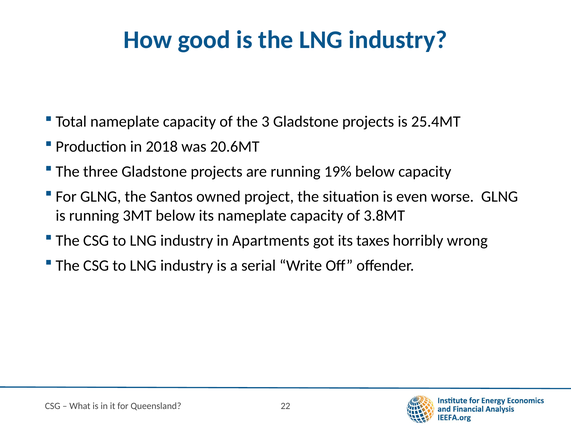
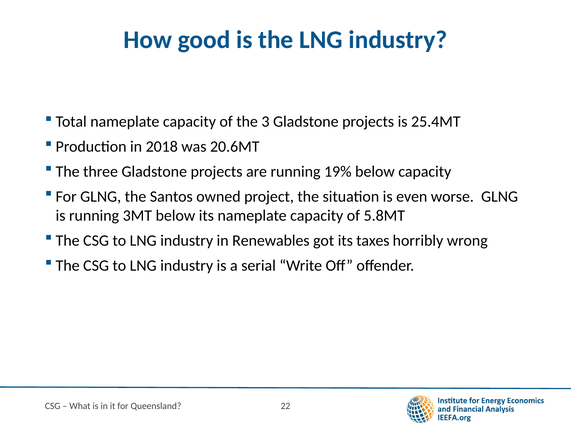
3.8MT: 3.8MT -> 5.8MT (384, 216)
Apartments: Apartments -> Renewables (271, 241)
